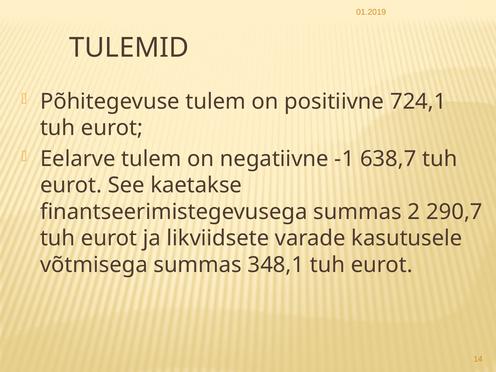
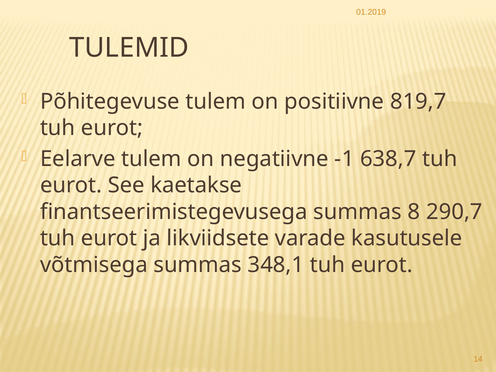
724,1: 724,1 -> 819,7 (418, 102)
2: 2 -> 8 (414, 212)
